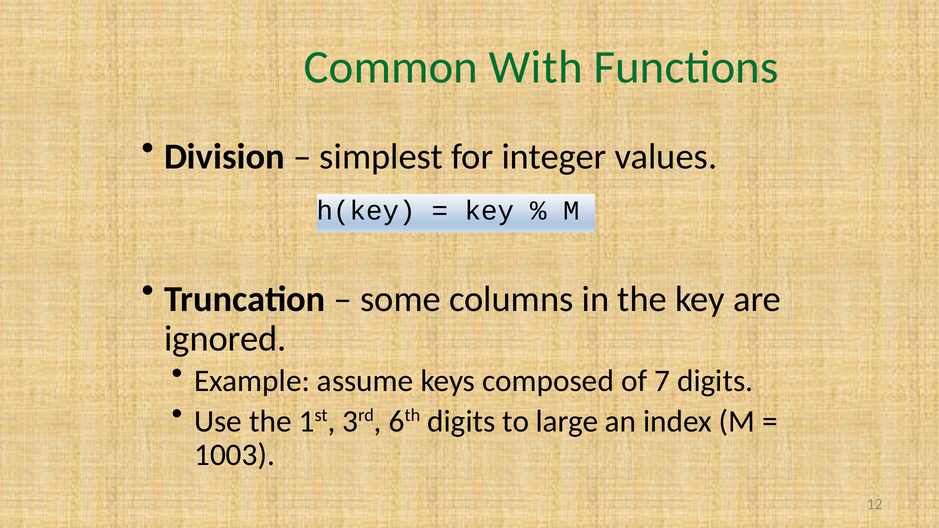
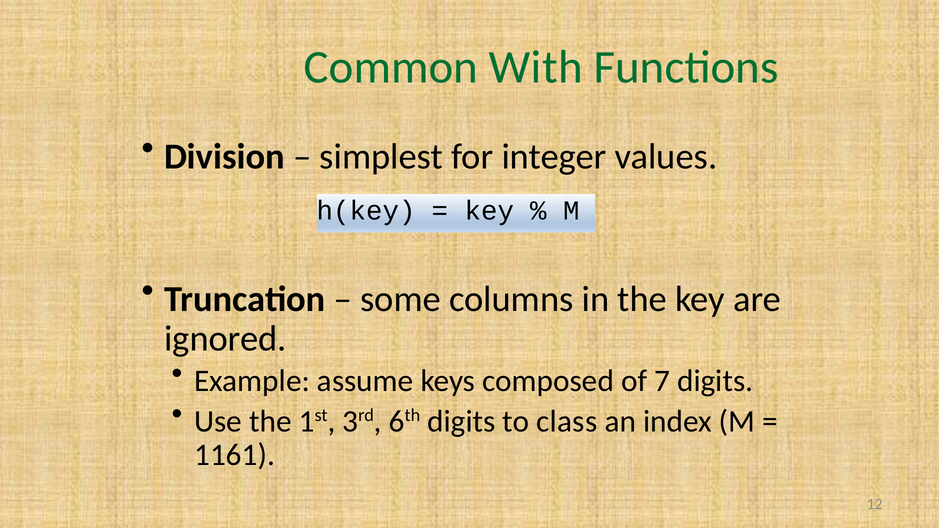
large: large -> class (567, 421)
1003: 1003 -> 1161 (235, 455)
